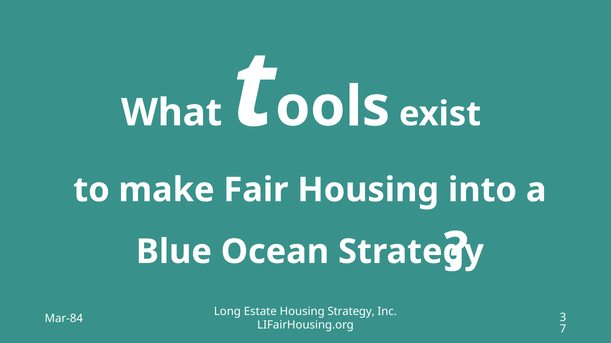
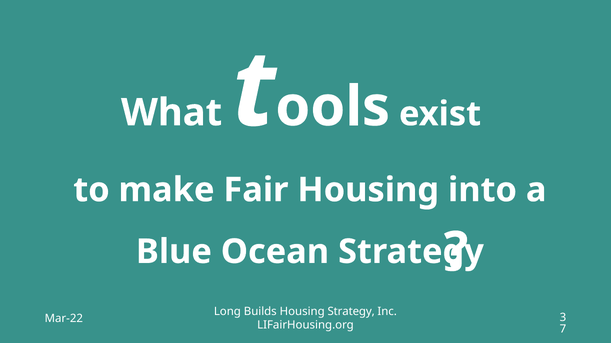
Estate: Estate -> Builds (260, 312)
Mar-84: Mar-84 -> Mar-22 (64, 319)
